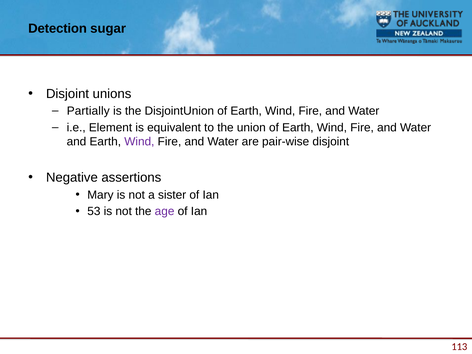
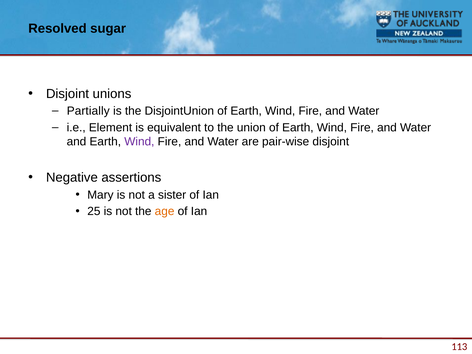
Detection: Detection -> Resolved (57, 28)
53: 53 -> 25 (94, 211)
age colour: purple -> orange (165, 211)
